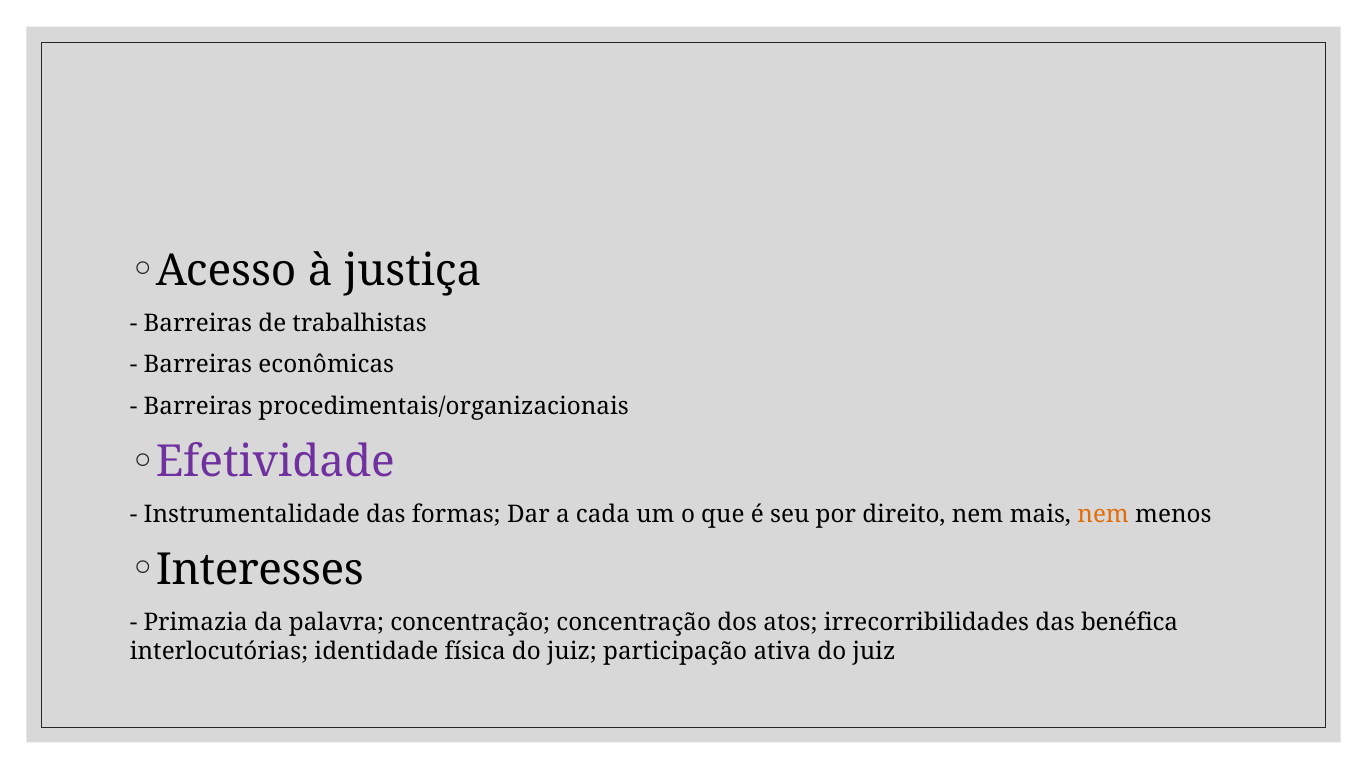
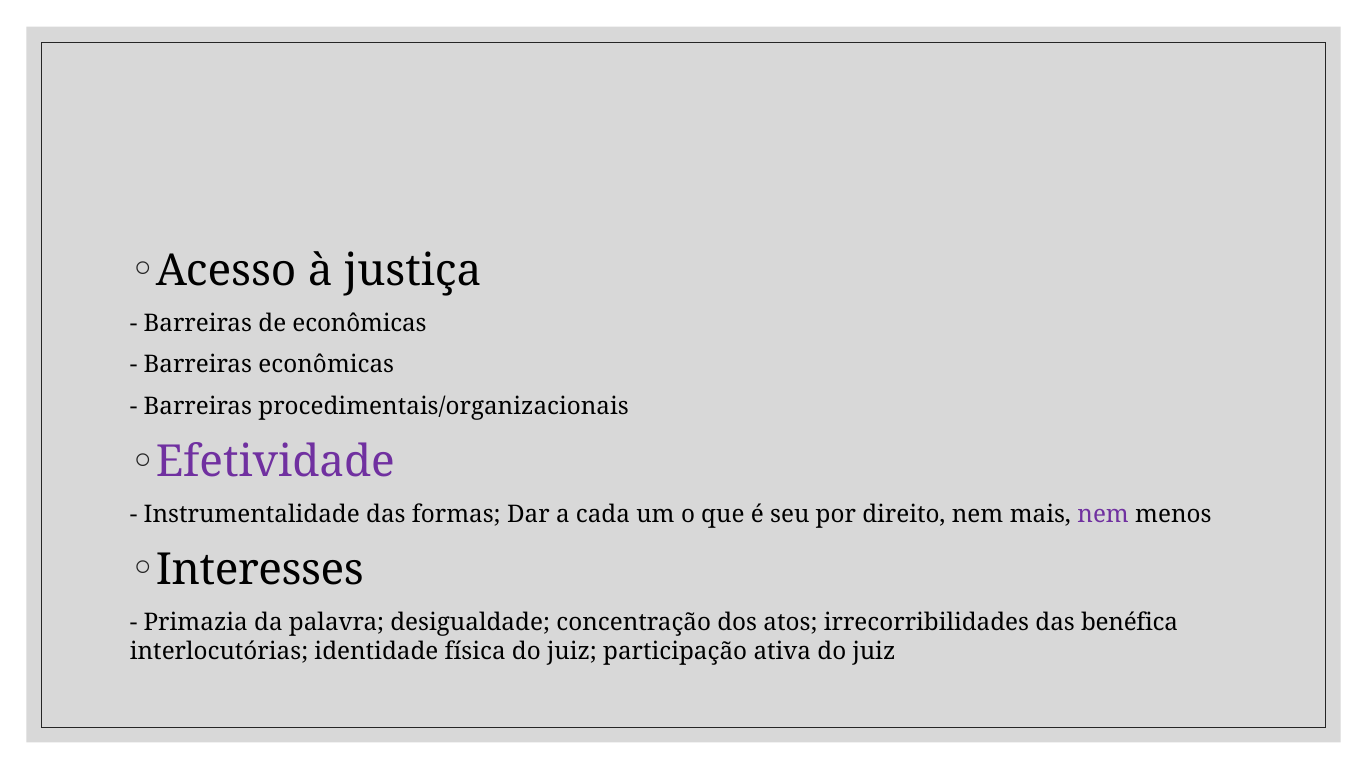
de trabalhistas: trabalhistas -> econômicas (360, 323)
nem colour: orange -> purple (1103, 515)
palavra concentração: concentração -> desigualdade (470, 622)
